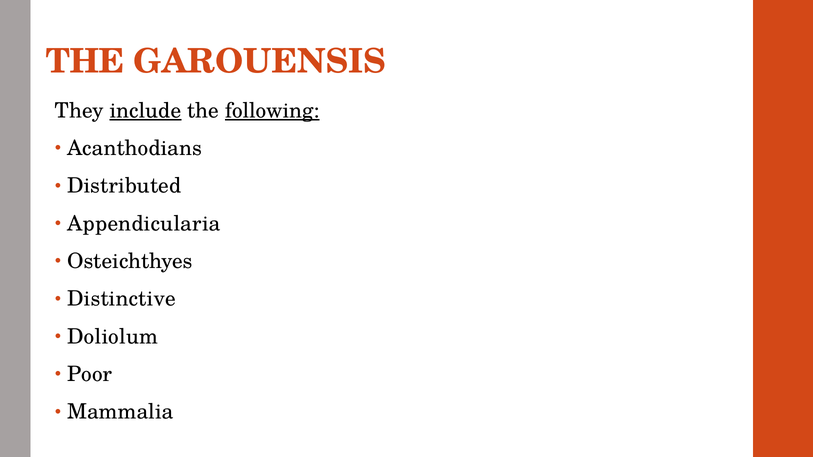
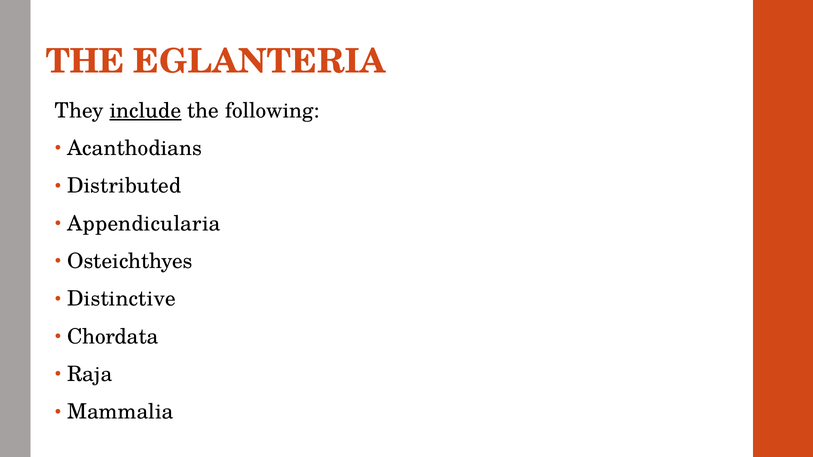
GAROUENSIS: GAROUENSIS -> EGLANTERIA (260, 62)
following underline: present -> none (272, 111)
Doliolum: Doliolum -> Chordata (113, 337)
Poor: Poor -> Raja (90, 375)
